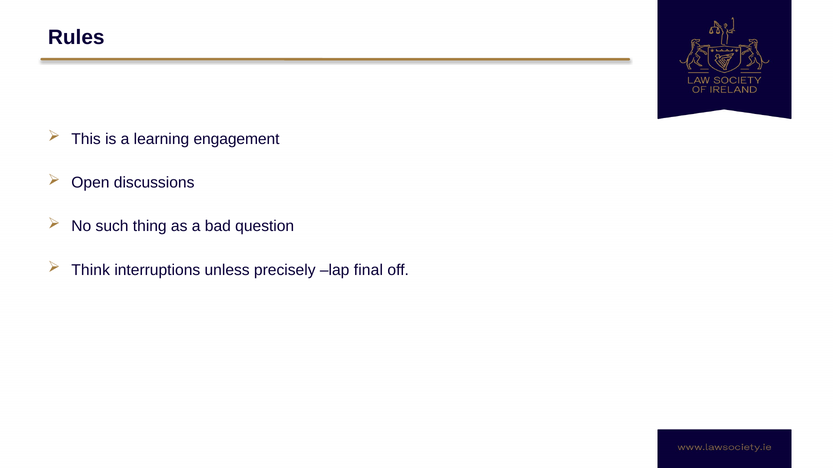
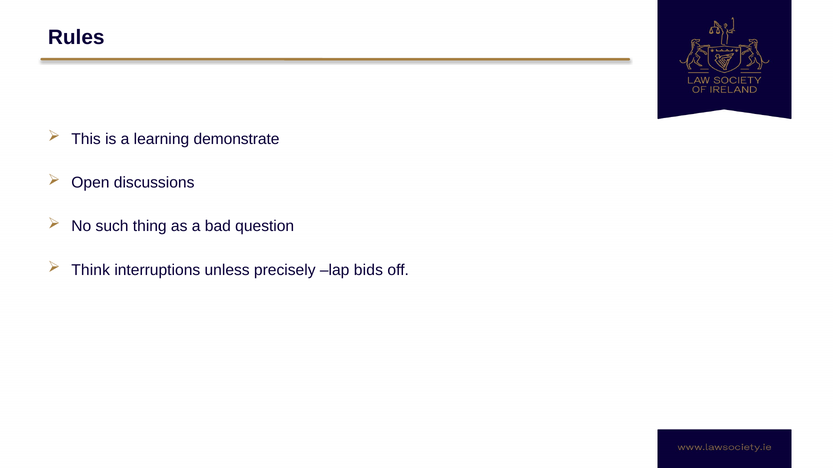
engagement: engagement -> demonstrate (237, 139)
final: final -> bids (368, 270)
